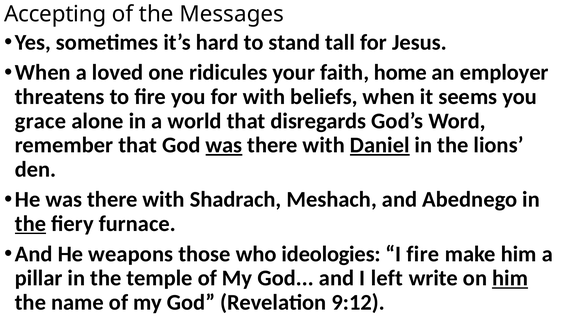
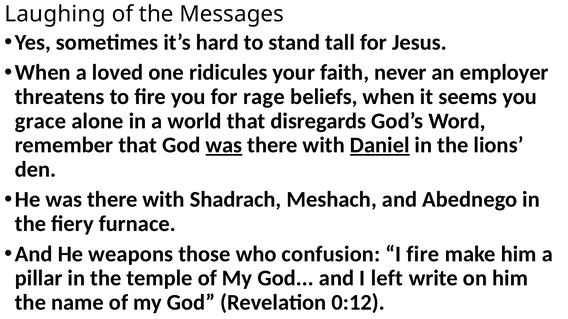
Accepting: Accepting -> Laughing (55, 14)
home: home -> never (400, 73)
for with: with -> rage (264, 97)
the underline: present -> none (30, 224)
ideologies: ideologies -> confusion (331, 254)
him underline: present -> none (510, 279)
9:12: 9:12 -> 0:12 (358, 303)
